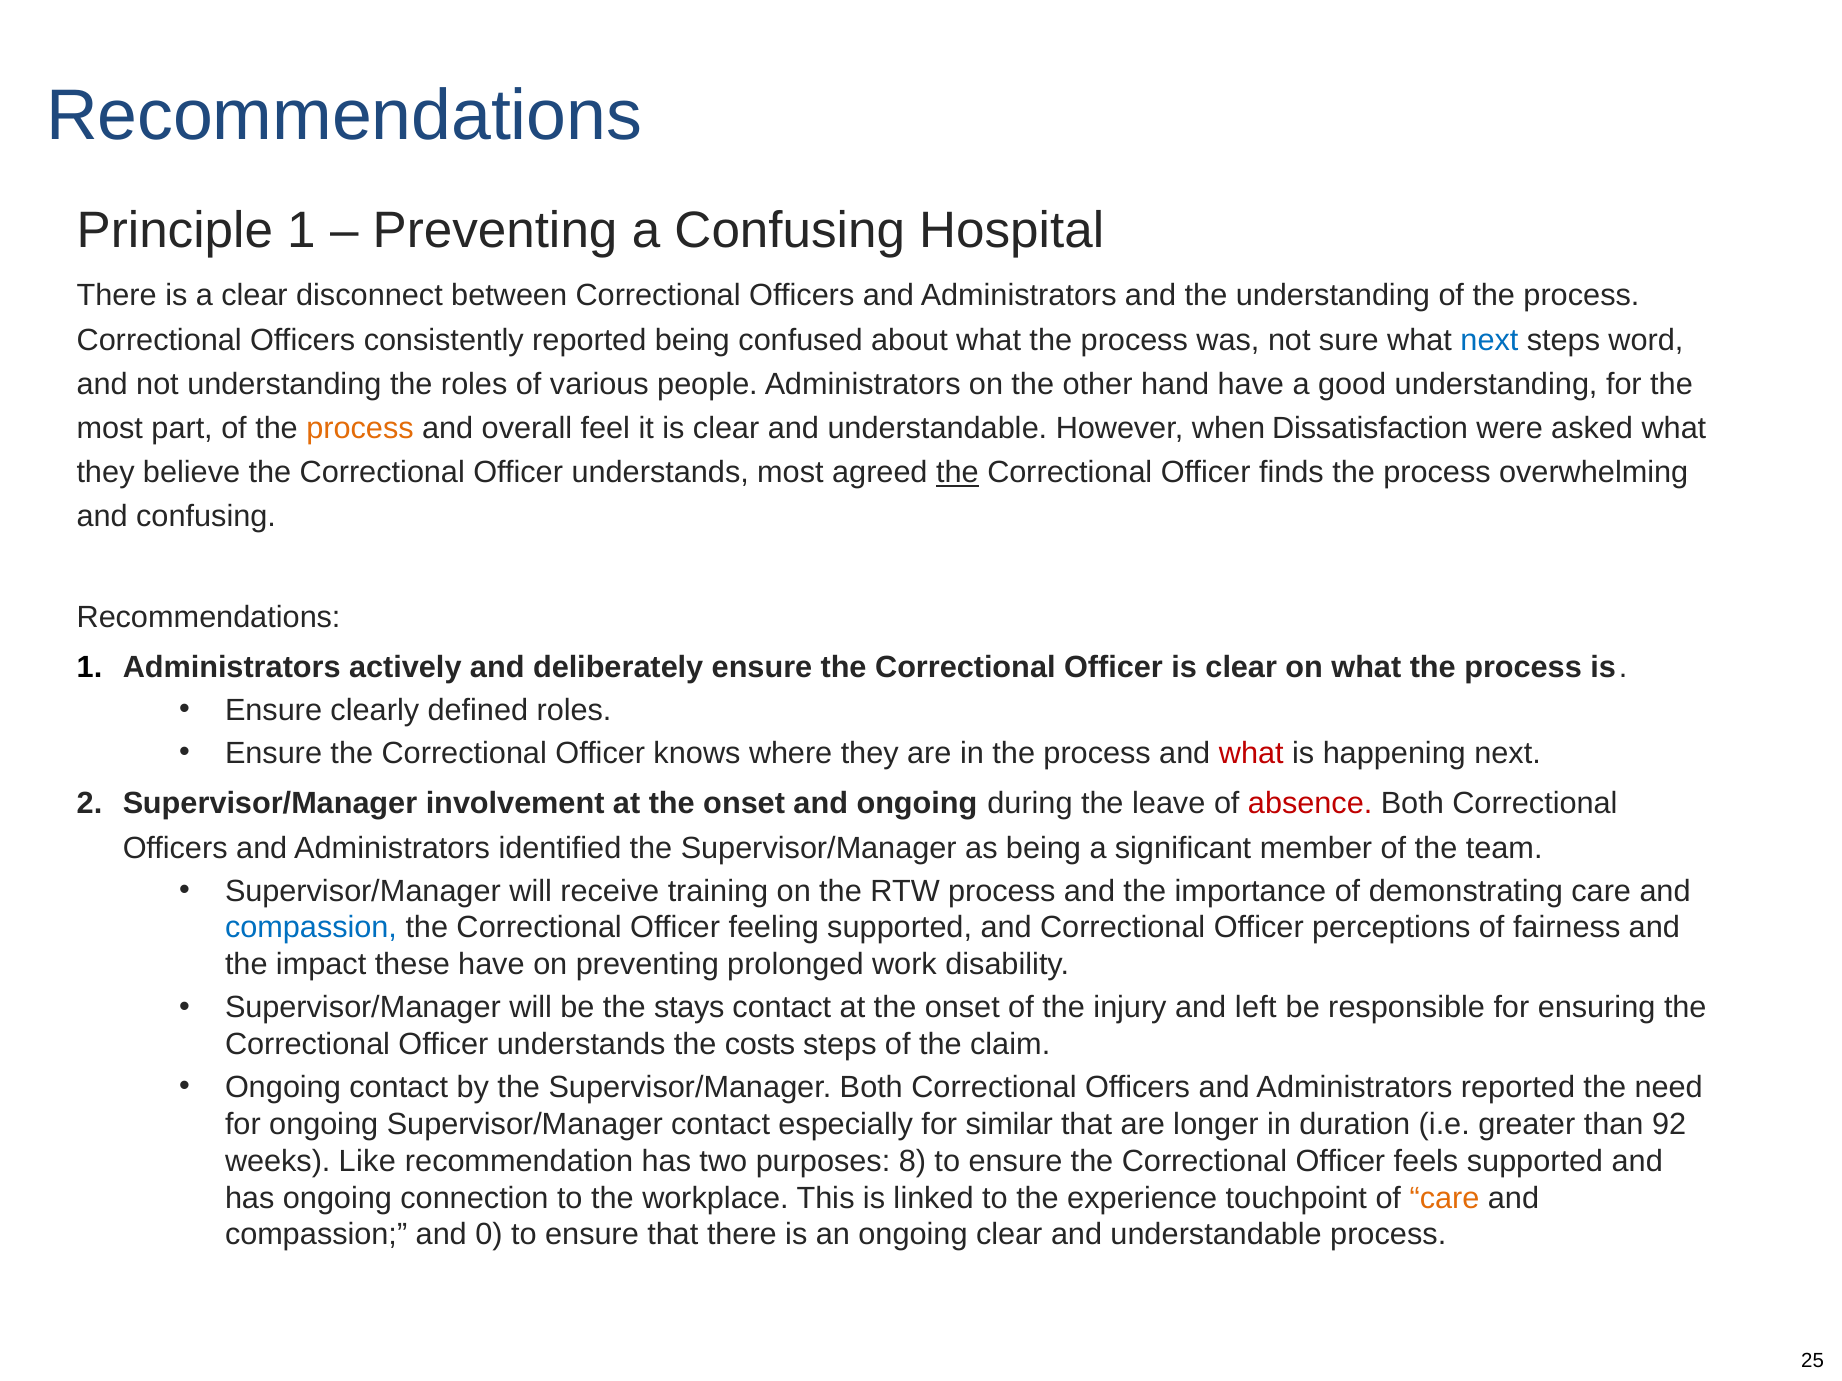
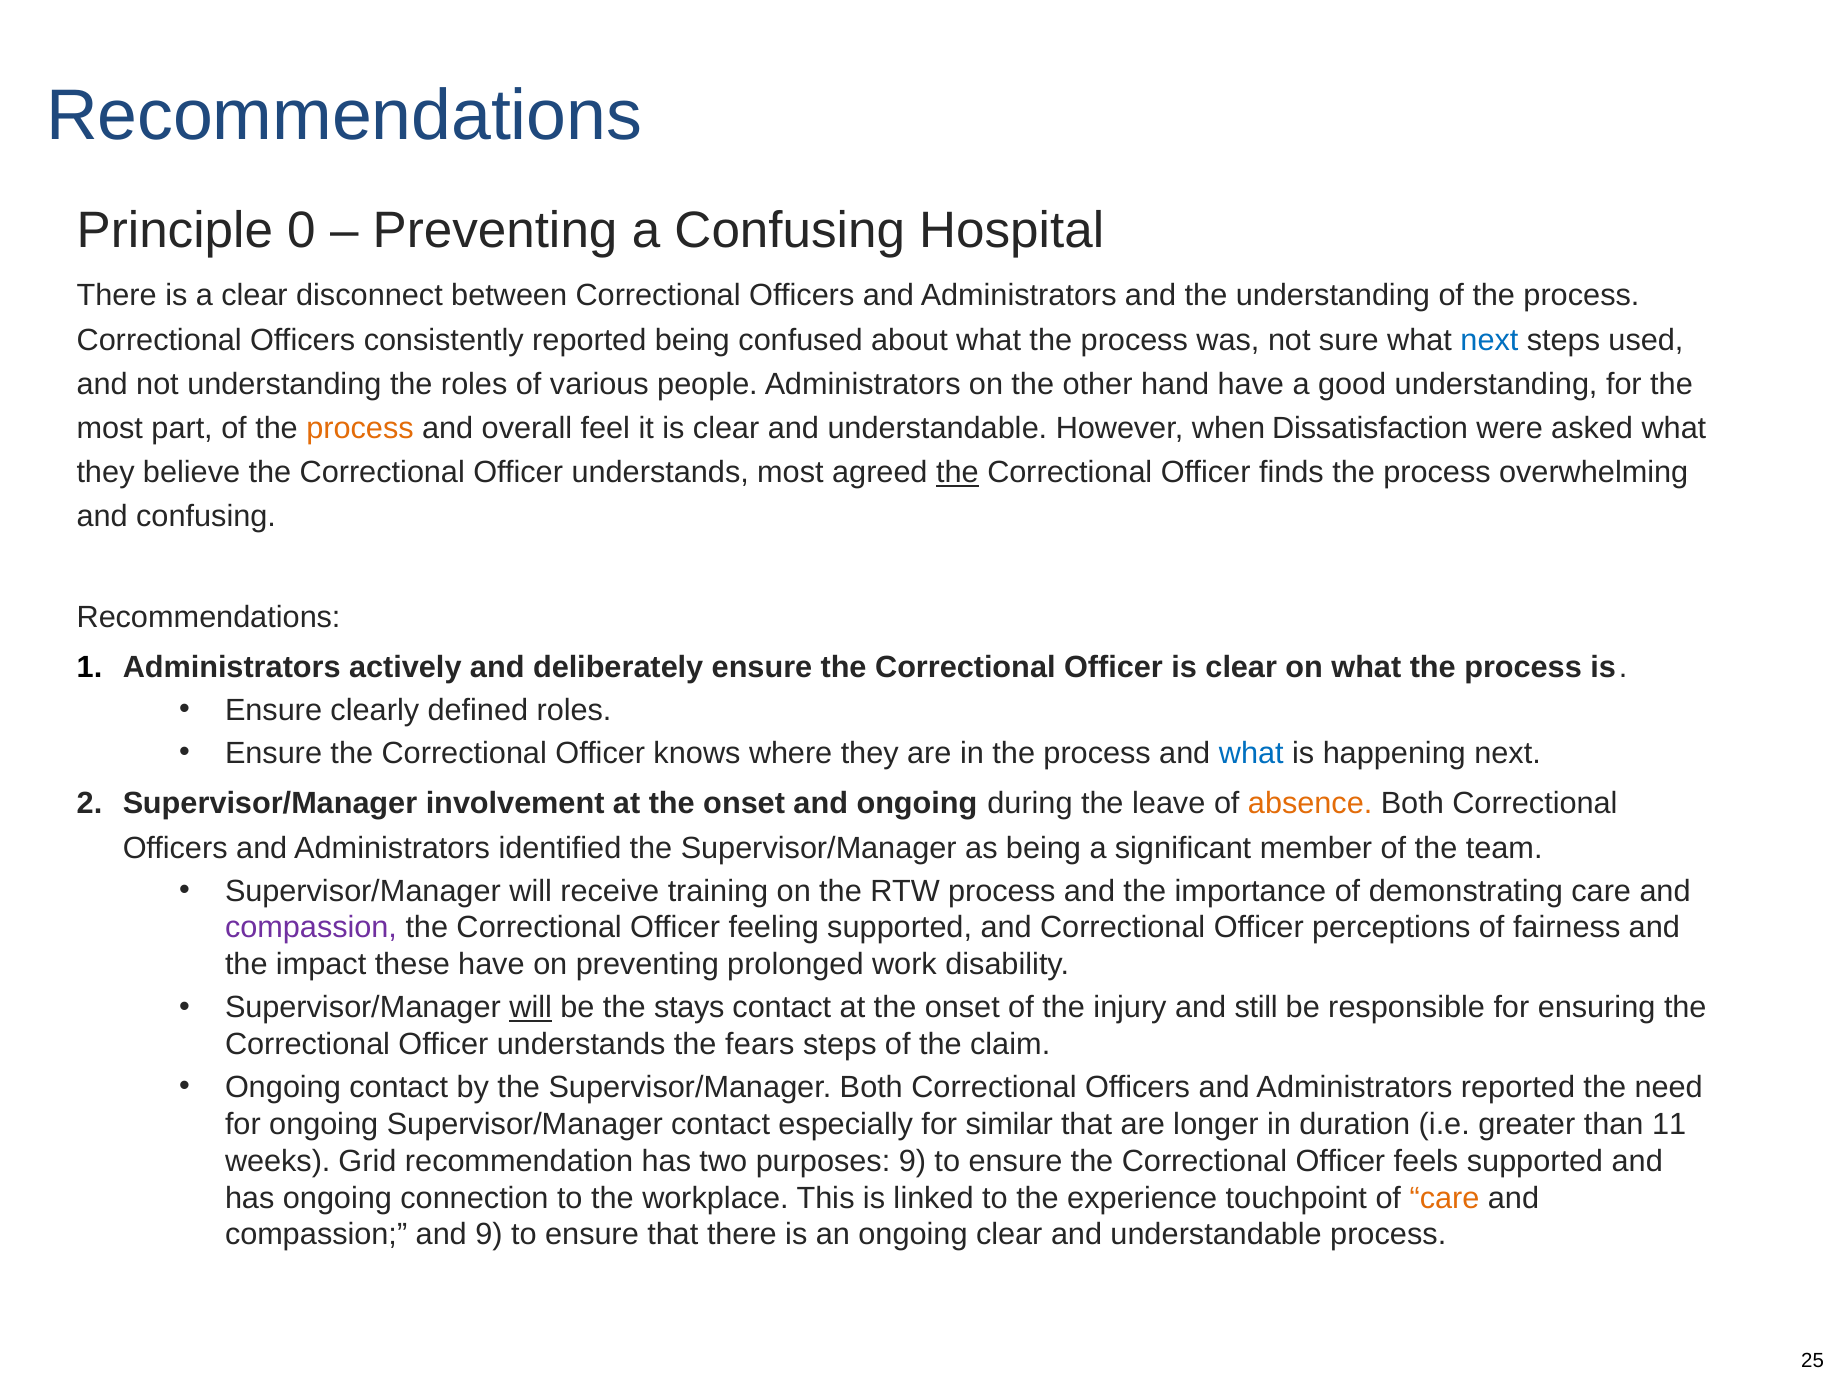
Principle 1: 1 -> 0 (301, 231)
word: word -> used (1646, 340)
what colour: red -> blue (1251, 754)
absence colour: red -> orange (1310, 804)
compassion colour: blue -> purple (311, 928)
will underline: none -> present (531, 1008)
left: left -> still (1256, 1008)
costs: costs -> fears (760, 1045)
92: 92 -> 11 (1669, 1125)
Like: Like -> Grid (367, 1162)
purposes 8: 8 -> 9 (912, 1162)
and 0: 0 -> 9 (489, 1235)
